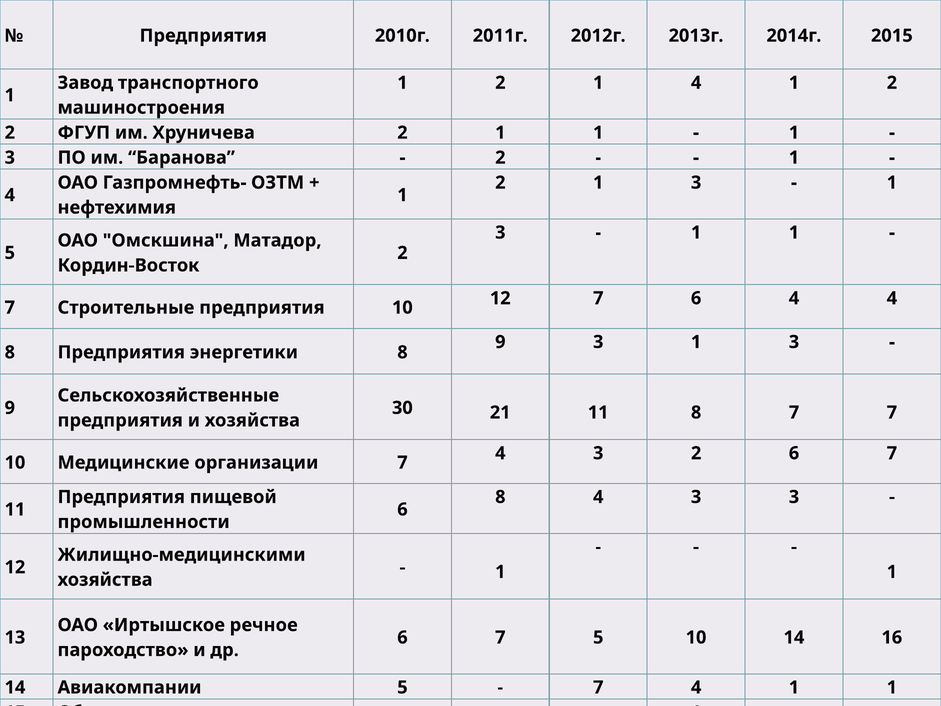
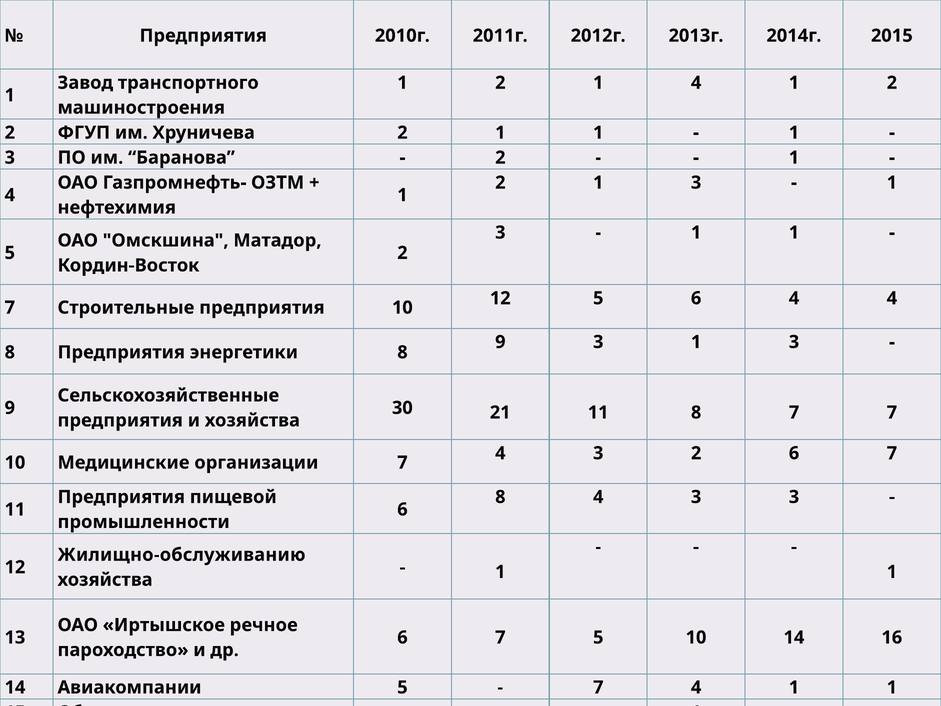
12 7: 7 -> 5 (598, 298)
Жилищно-медицинскими: Жилищно-медицинскими -> Жилищно-обслуживанию (182, 555)
